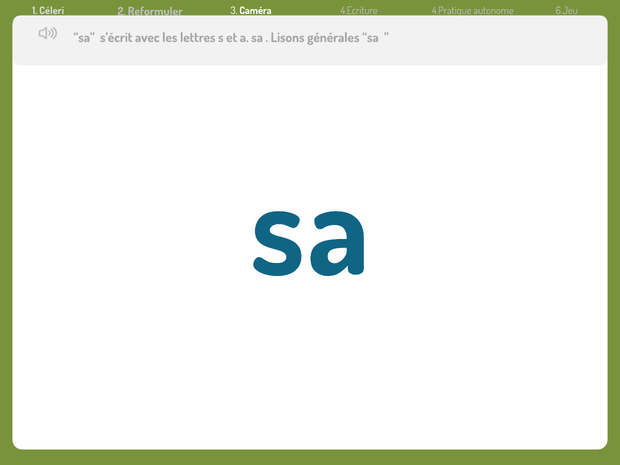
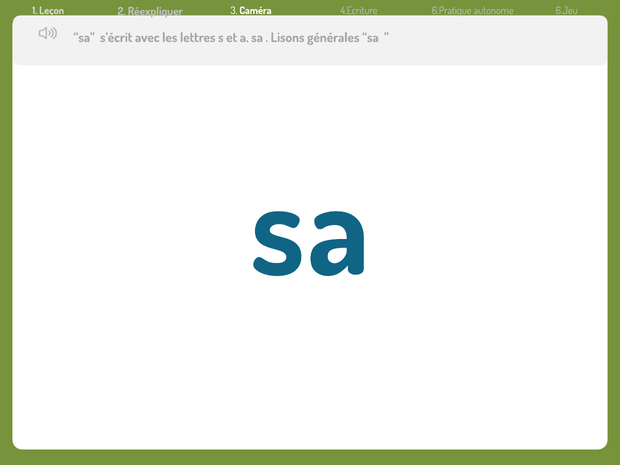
Céleri: Céleri -> Leçon (52, 11)
Reformuler: Reformuler -> Réexpliquer (155, 11)
4.Pratique: 4.Pratique -> 6.Pratique (452, 11)
